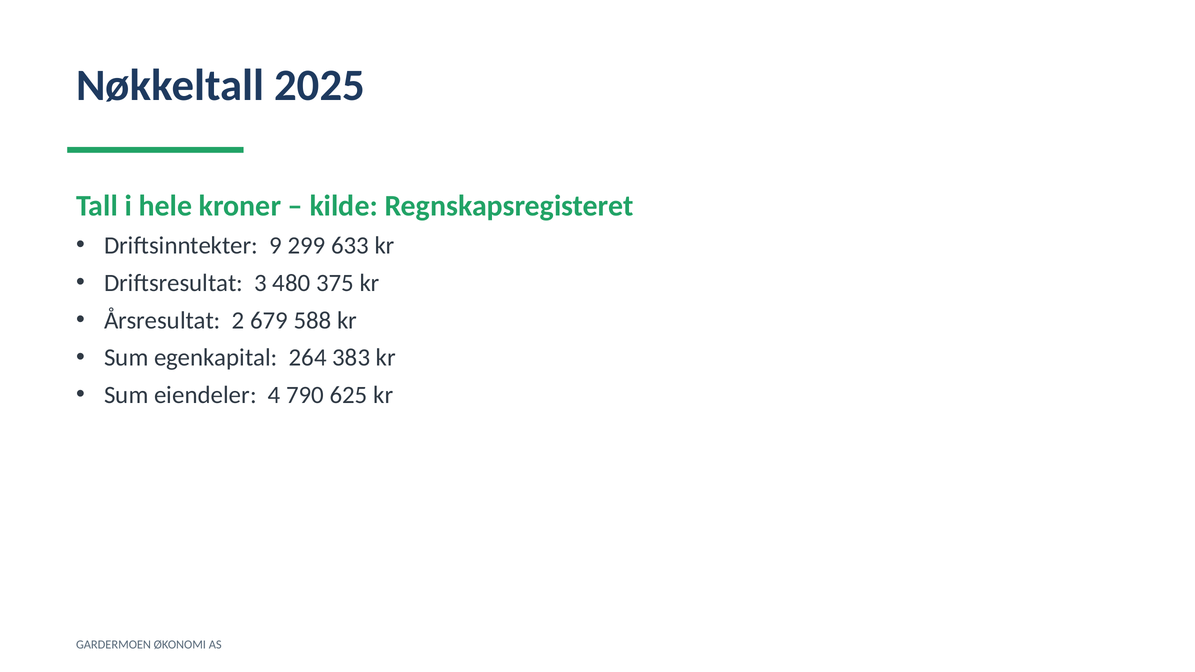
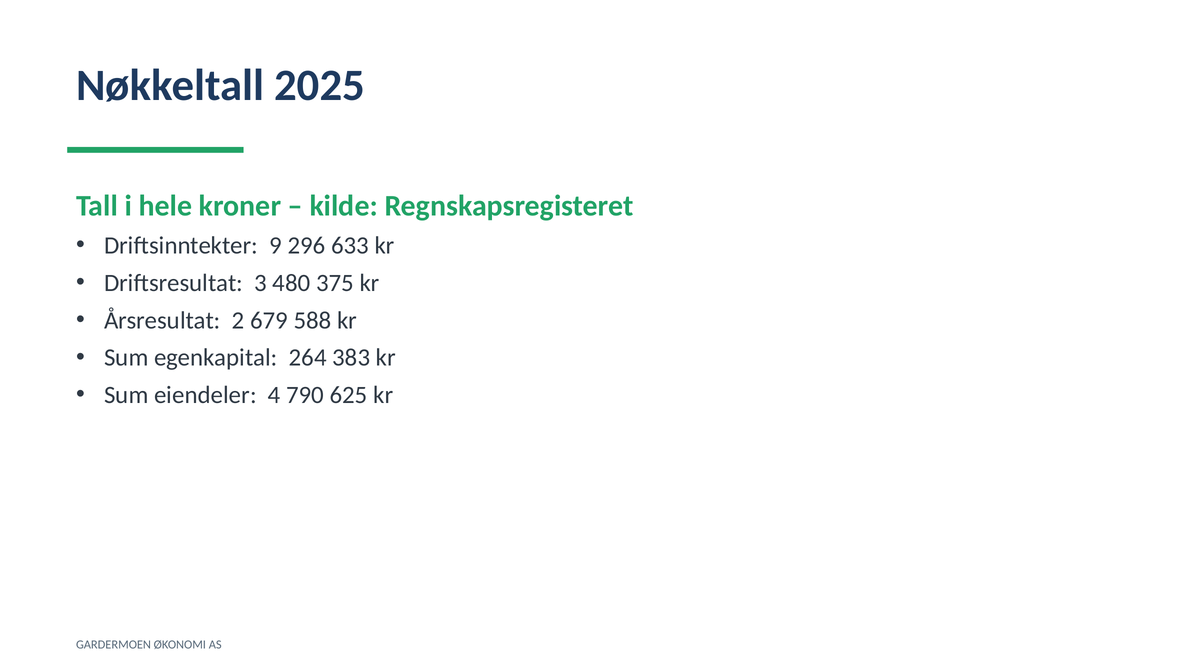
299: 299 -> 296 (307, 246)
